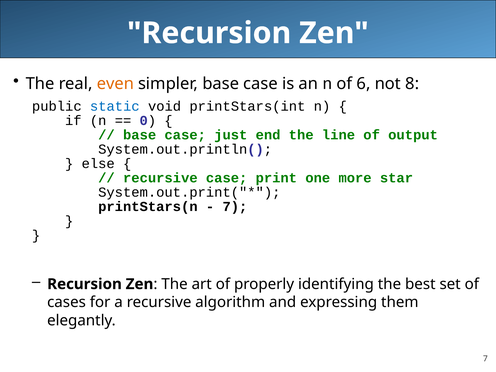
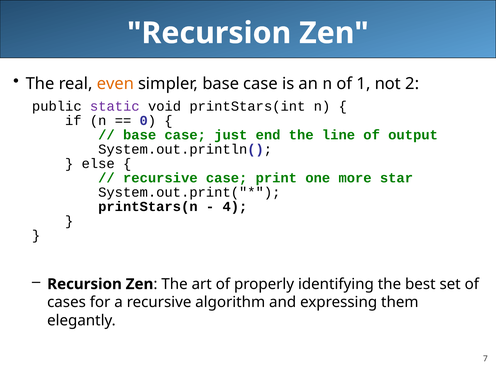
6: 6 -> 1 (364, 84)
8: 8 -> 2 (412, 84)
static colour: blue -> purple (115, 106)
7: 7 -> 4 (235, 207)
